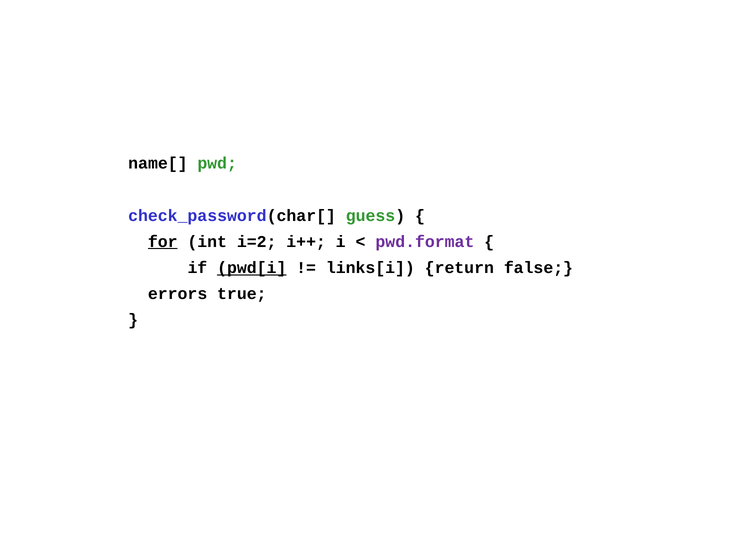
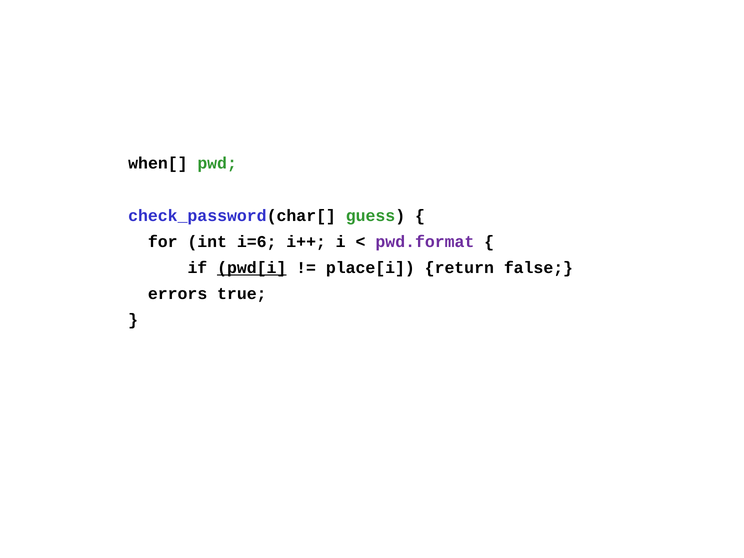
name[: name[ -> when[ (158, 164)
for underline: present -> none (163, 242)
i=2: i=2 -> i=6 (257, 242)
links[i: links[i -> place[i (370, 268)
